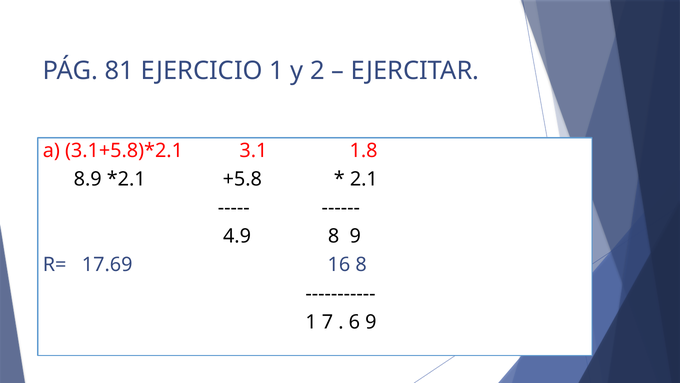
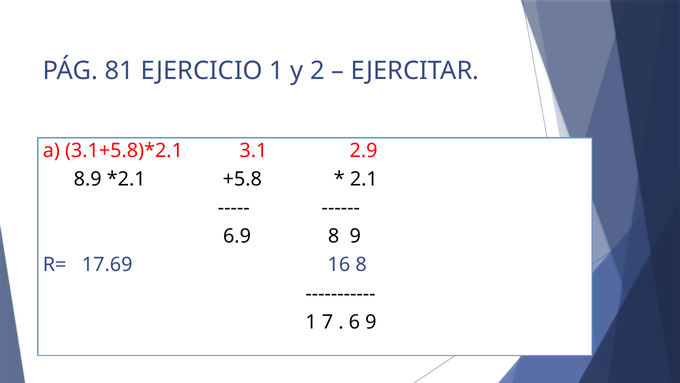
1.8: 1.8 -> 2.9 (364, 151)
4.9: 4.9 -> 6.9 (237, 236)
